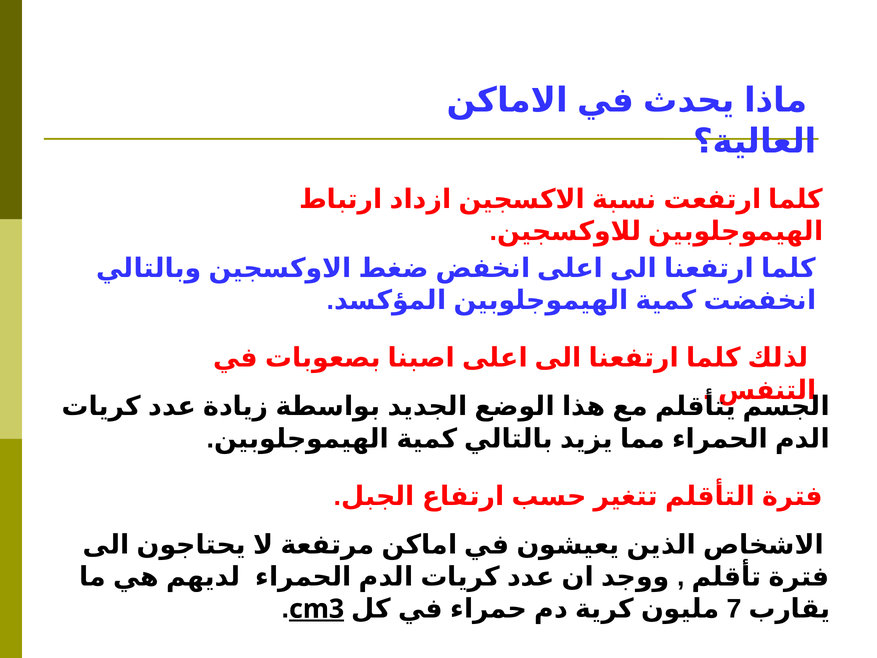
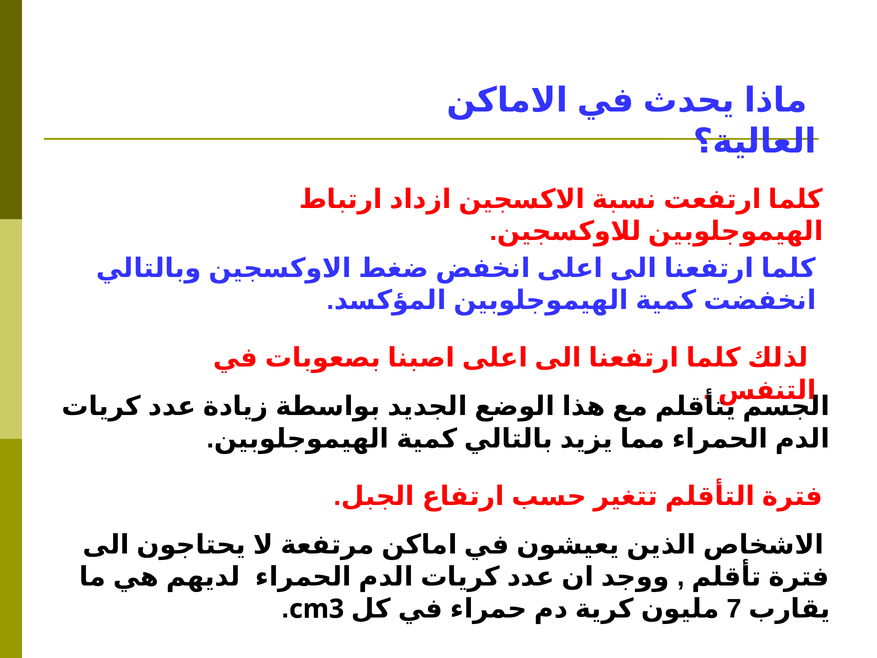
cm3 underline: present -> none (317, 609)
